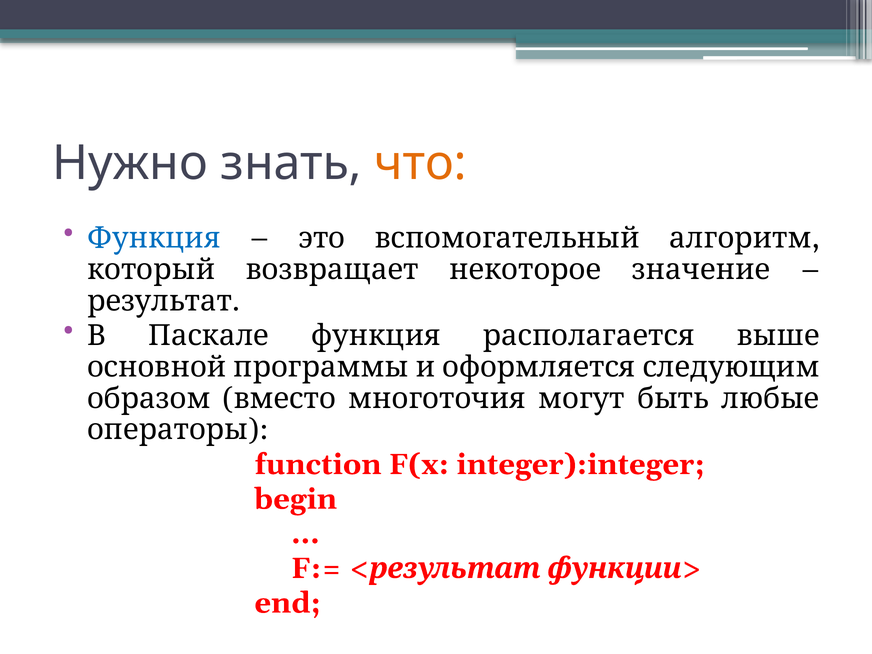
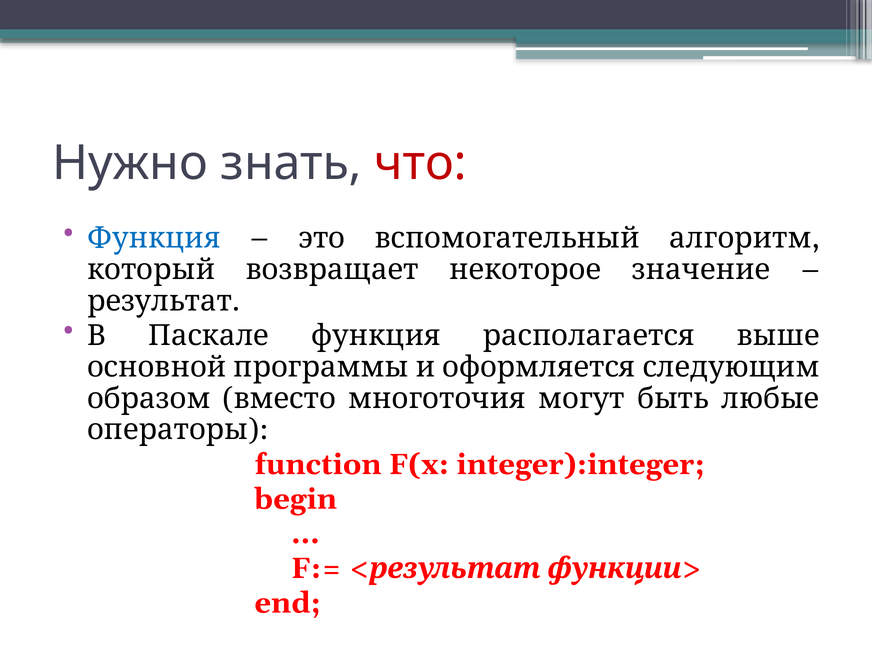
что colour: orange -> red (421, 163)
